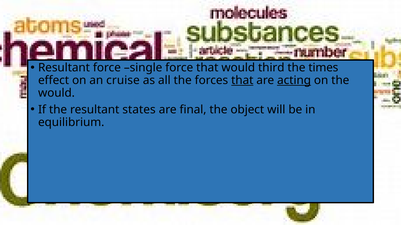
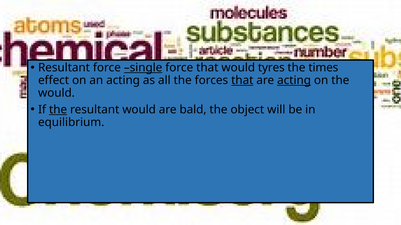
single underline: none -> present (143, 68)
third: third -> tyres (271, 68)
an cruise: cruise -> acting (123, 80)
the underline: none -> present (58, 110)
resultant states: states -> would (139, 110)
final: final -> bald (193, 110)
